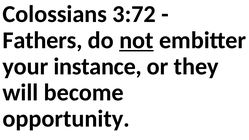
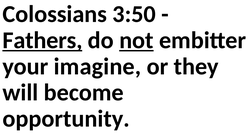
3:72: 3:72 -> 3:50 (134, 14)
Fathers underline: none -> present (42, 40)
instance: instance -> imagine (97, 66)
